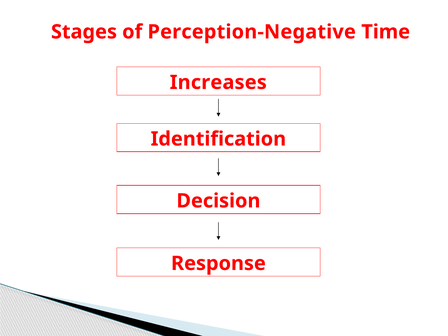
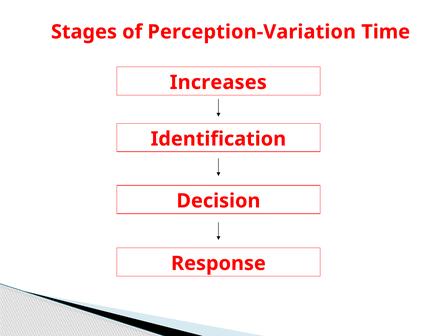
Perception-Negative: Perception-Negative -> Perception-Variation (252, 32)
